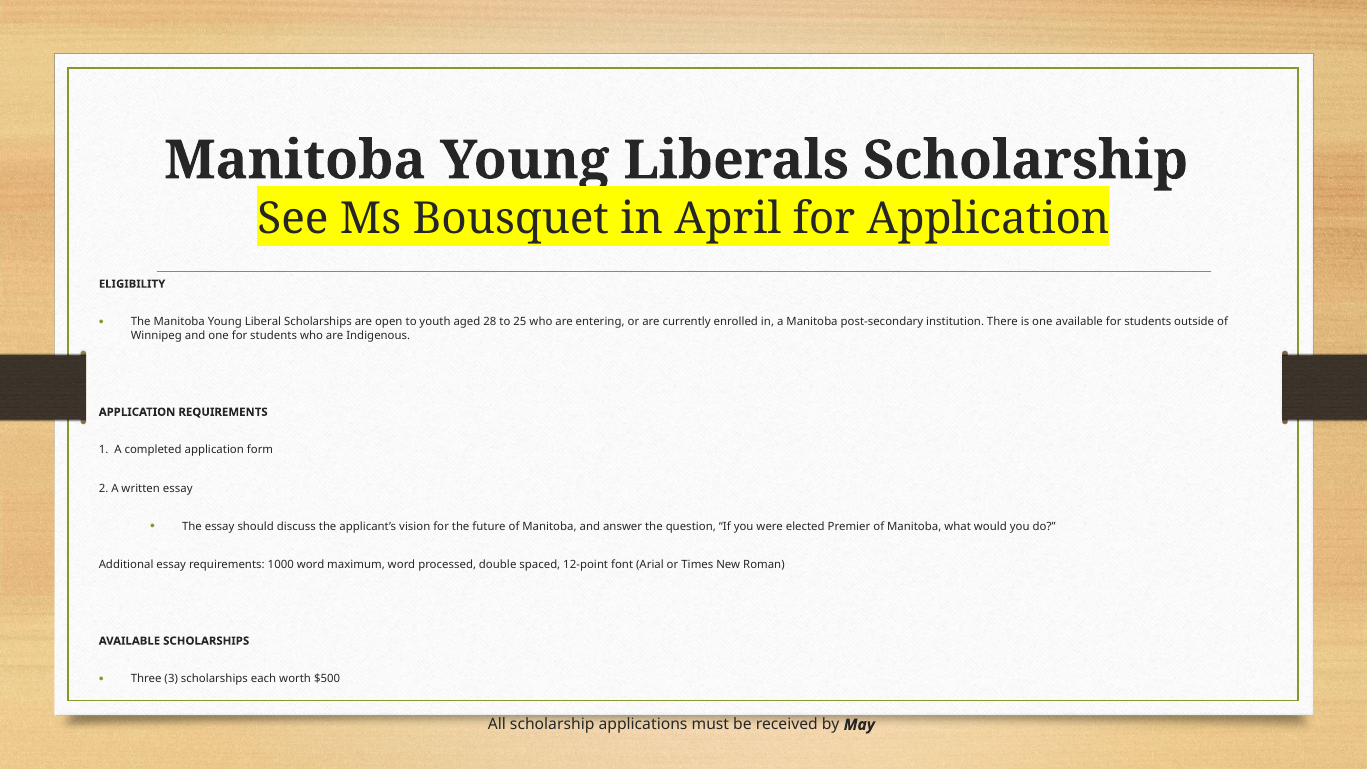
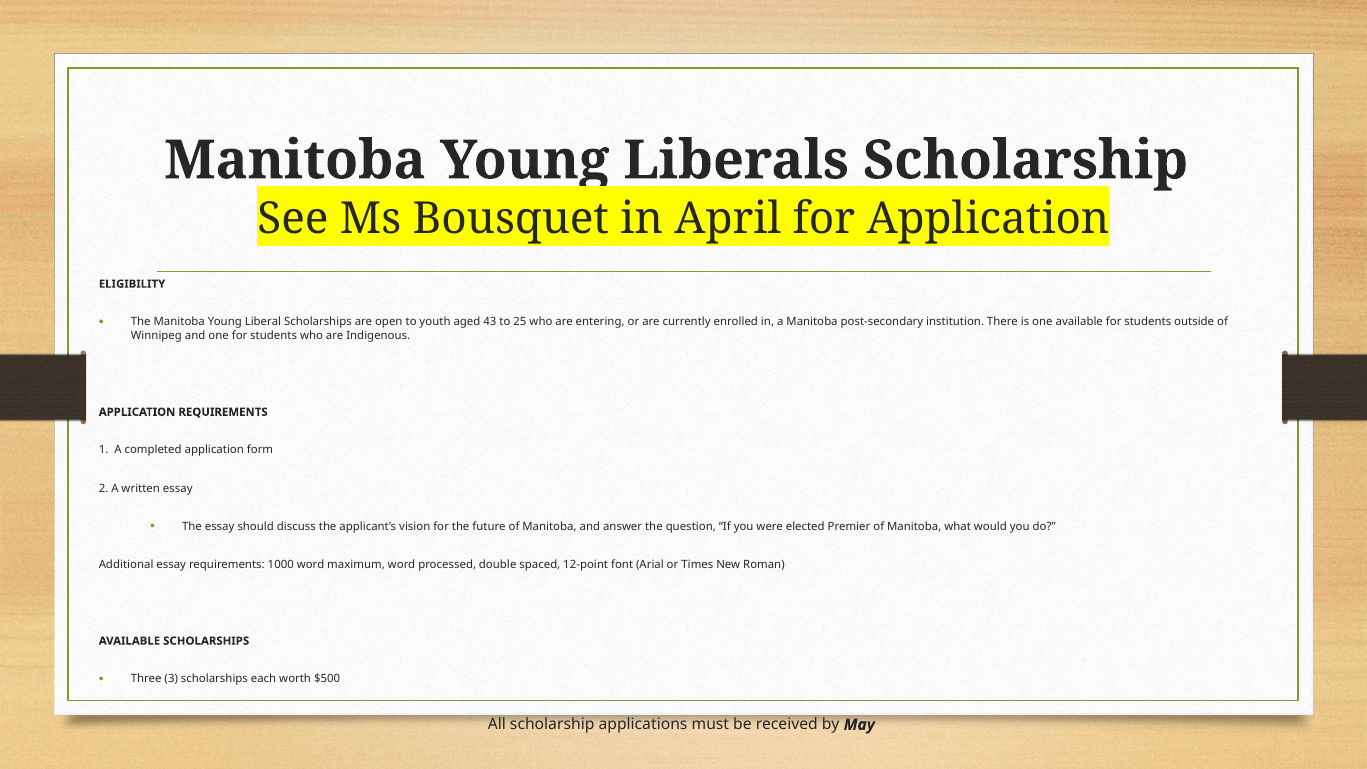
28: 28 -> 43 (490, 322)
